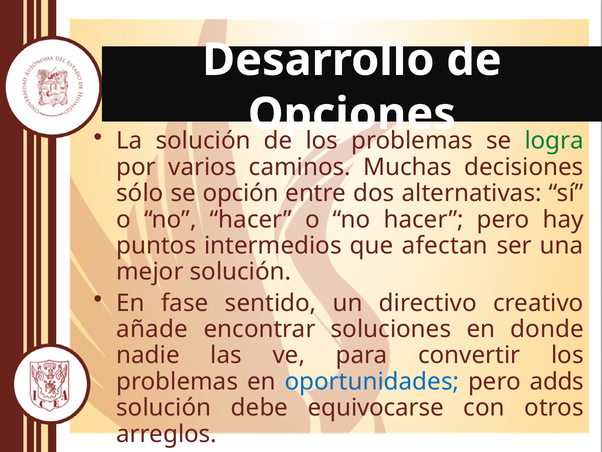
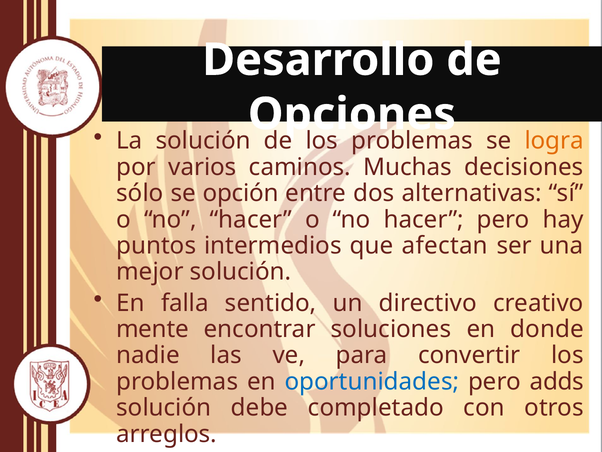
logra colour: green -> orange (554, 141)
fase: fase -> falla (185, 303)
añade: añade -> mente (152, 329)
equivocarse: equivocarse -> completado (376, 407)
